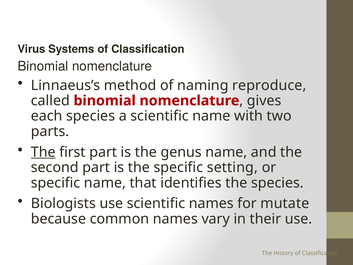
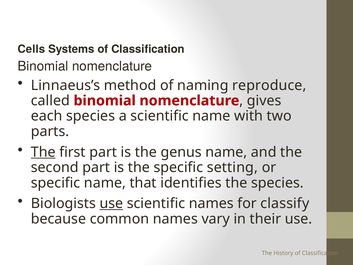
Virus: Virus -> Cells (31, 49)
use underline: none -> present (111, 203)
mutate: mutate -> classify (285, 203)
